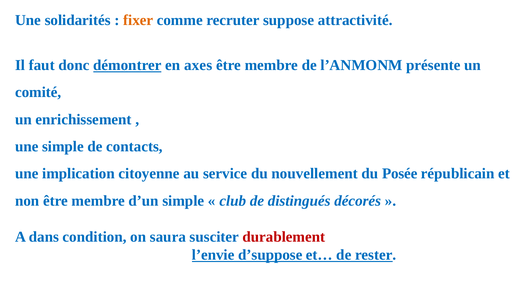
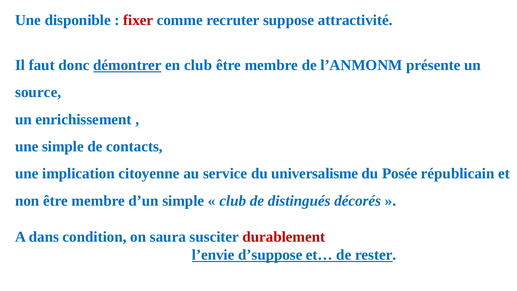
solidarités: solidarités -> disponible (78, 20)
fixer colour: orange -> red (138, 20)
en axes: axes -> club (198, 65)
comité: comité -> source (38, 92)
nouvellement: nouvellement -> universalisme (315, 173)
